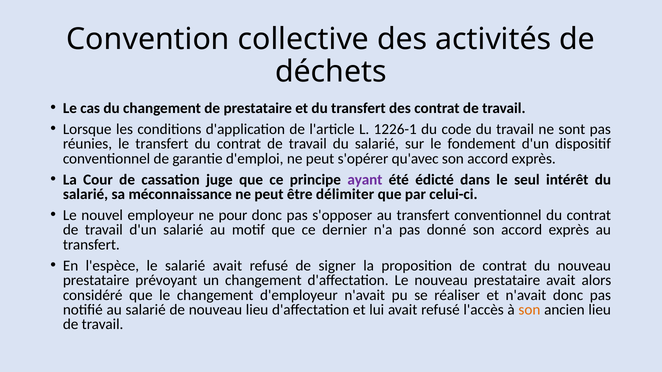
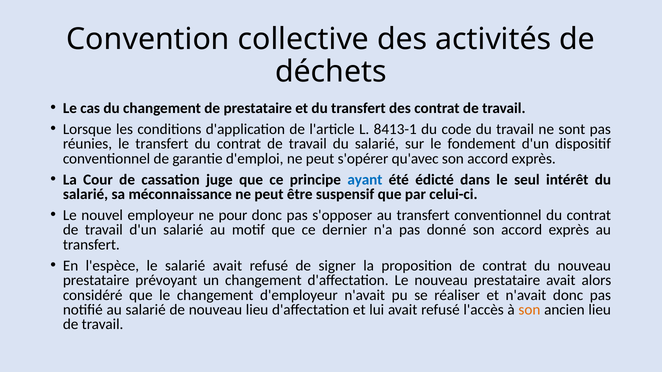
1226-1: 1226-1 -> 8413-1 (395, 129)
ayant colour: purple -> blue (365, 180)
délimiter: délimiter -> suspensif (345, 194)
